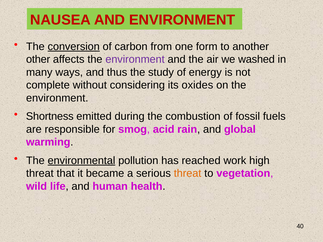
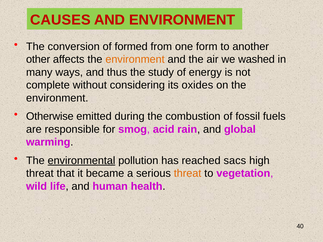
NAUSEA: NAUSEA -> CAUSES (60, 20)
conversion underline: present -> none (74, 47)
carbon: carbon -> formed (131, 47)
environment colour: purple -> orange (135, 59)
Shortness: Shortness -> Otherwise (50, 117)
work: work -> sacs (235, 161)
